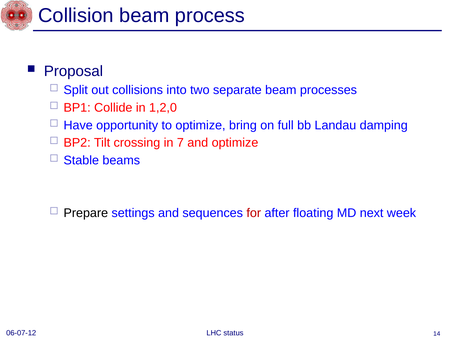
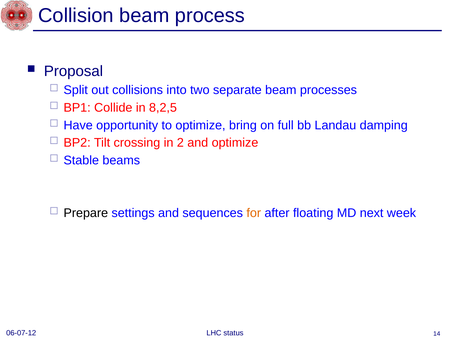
1,2,0: 1,2,0 -> 8,2,5 (163, 108)
7: 7 -> 2 (180, 143)
for colour: red -> orange (254, 213)
